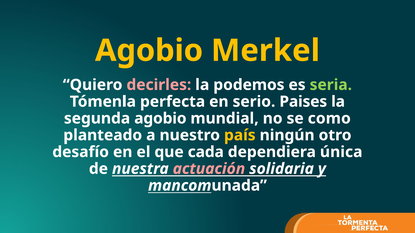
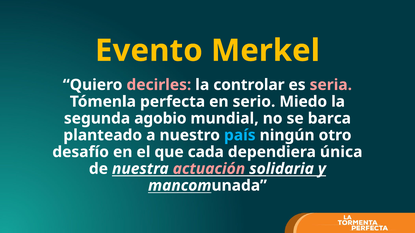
Agobio: Agobio -> Evento (149, 51)
podemos: podemos -> controlar (249, 85)
seria colour: light green -> pink (331, 85)
Paises: Paises -> Miedo (303, 102)
como: como -> barca (329, 119)
país colour: yellow -> light blue (240, 135)
